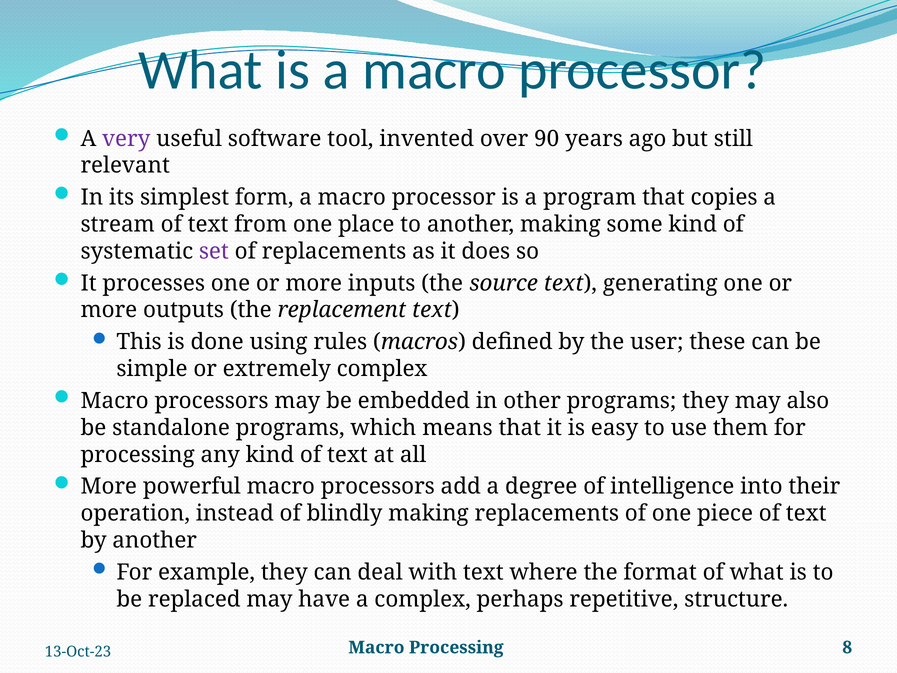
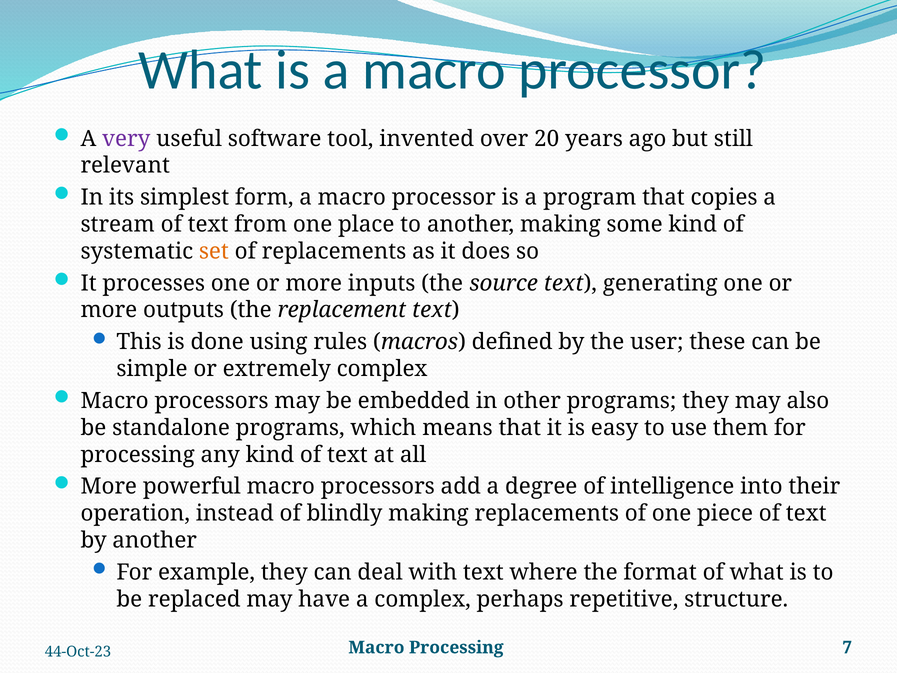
90: 90 -> 20 (547, 139)
set colour: purple -> orange (214, 251)
8: 8 -> 7 (847, 647)
13-Oct-23: 13-Oct-23 -> 44-Oct-23 (78, 651)
